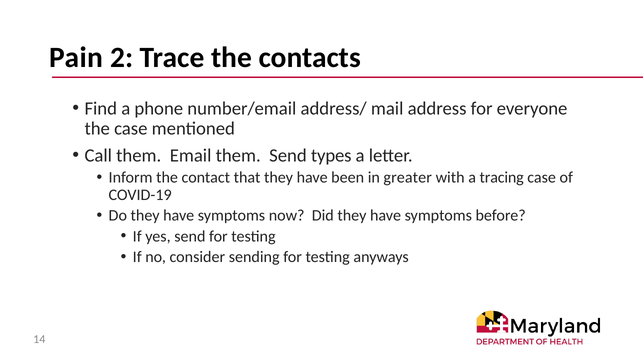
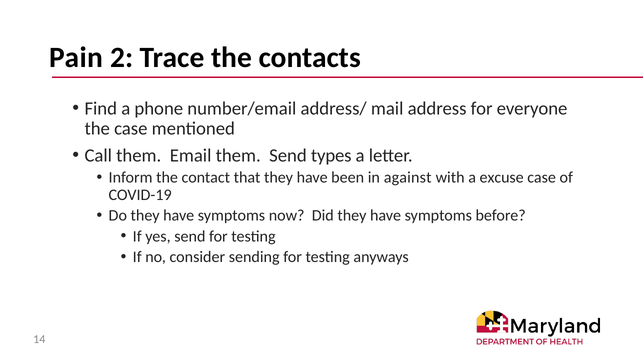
greater: greater -> against (408, 178)
tracing: tracing -> excuse (502, 178)
